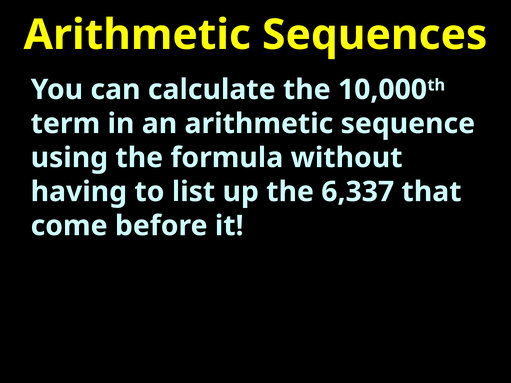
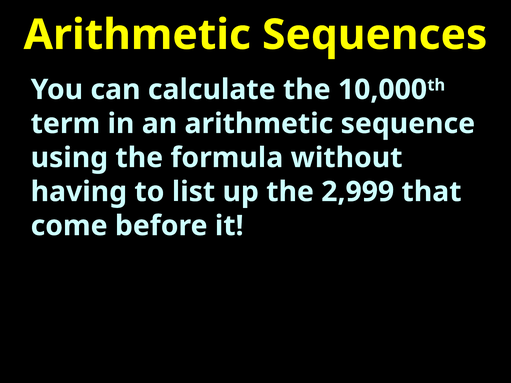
6,337: 6,337 -> 2,999 (358, 192)
